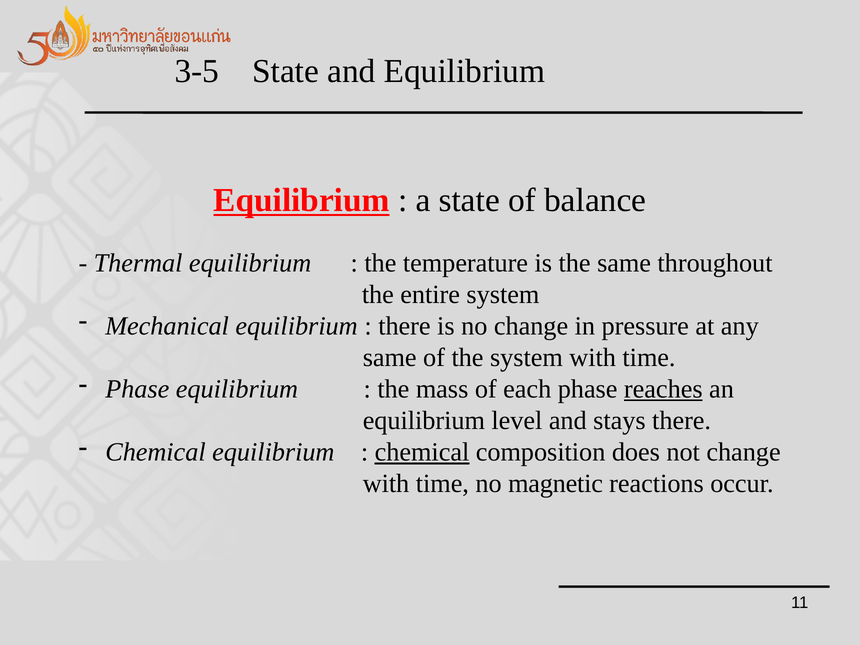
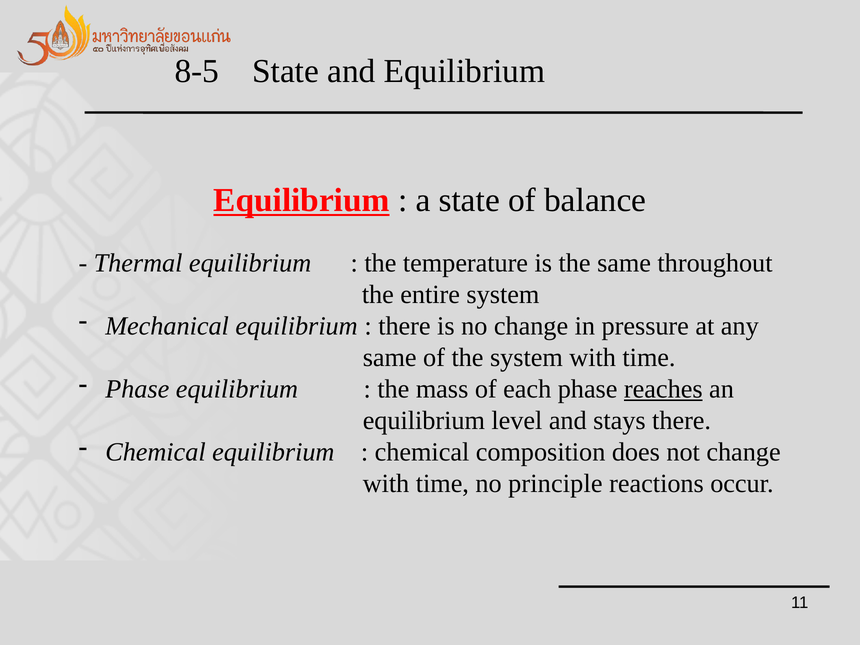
3-5: 3-5 -> 8-5 (197, 71)
chemical underline: present -> none (422, 452)
magnetic: magnetic -> principle (555, 484)
